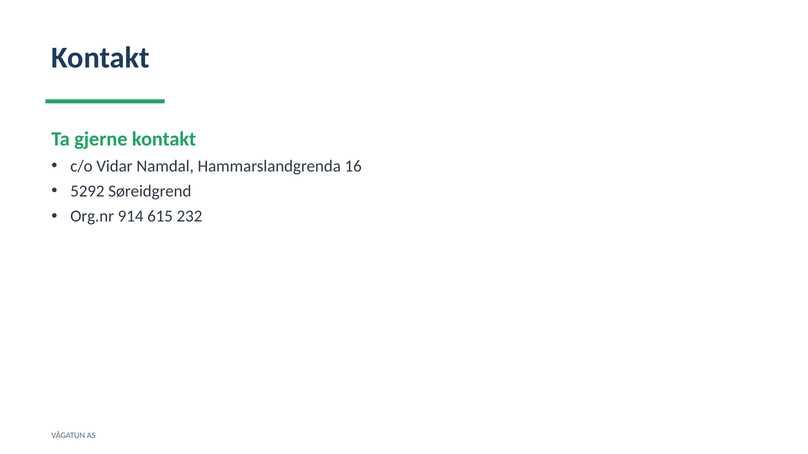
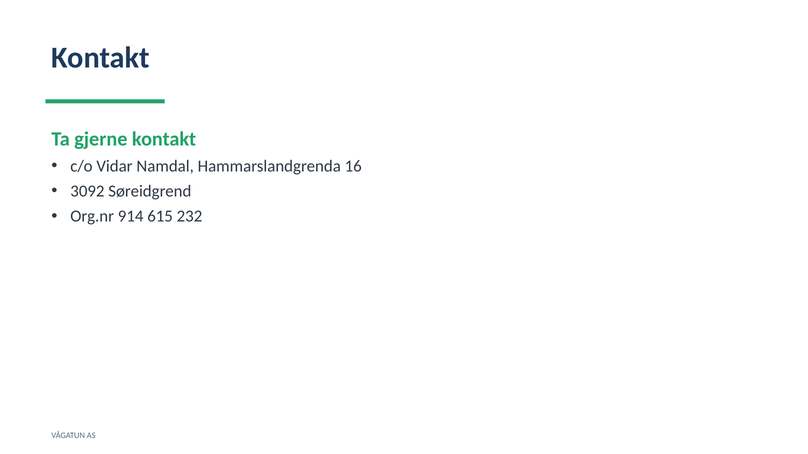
5292: 5292 -> 3092 (87, 191)
